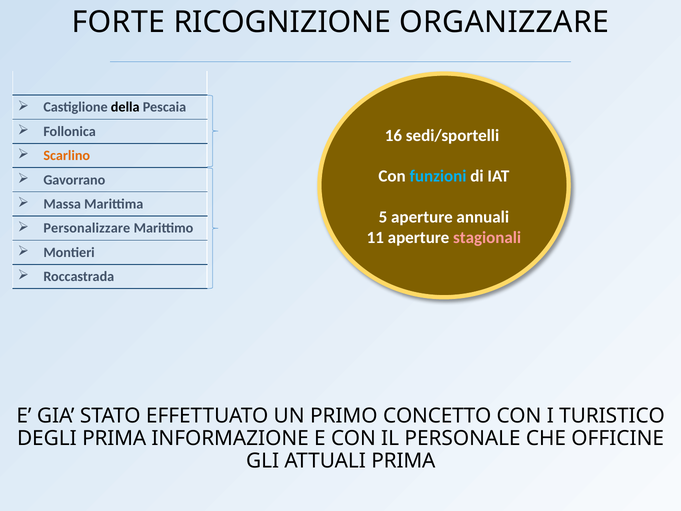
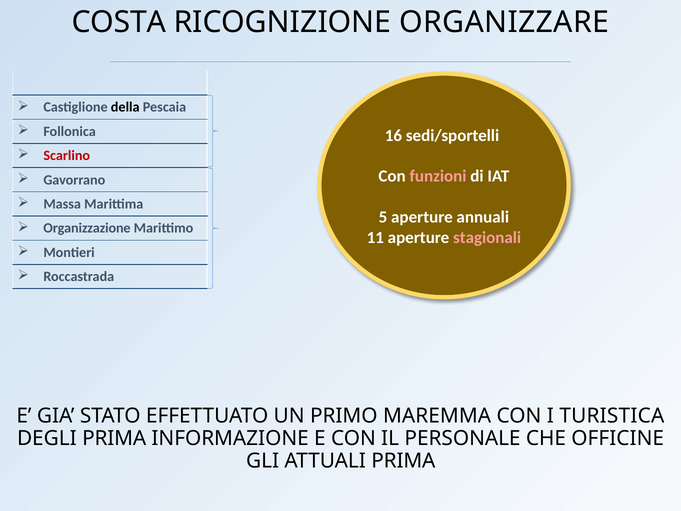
FORTE: FORTE -> COSTA (119, 22)
Scarlino colour: orange -> red (67, 156)
funzioni colour: light blue -> pink (438, 176)
Personalizzare: Personalizzare -> Organizzazione (87, 228)
CONCETTO: CONCETTO -> MAREMMA (437, 415)
TURISTICO: TURISTICO -> TURISTICA (612, 415)
